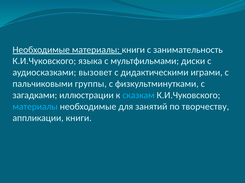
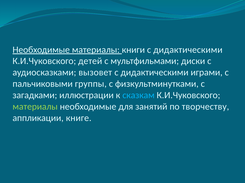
книги с занимательность: занимательность -> дидактическими (188, 50)
языка: языка -> детей (90, 61)
материалы colour: light blue -> light green (35, 107)
аппликации книги: книги -> книге (79, 118)
